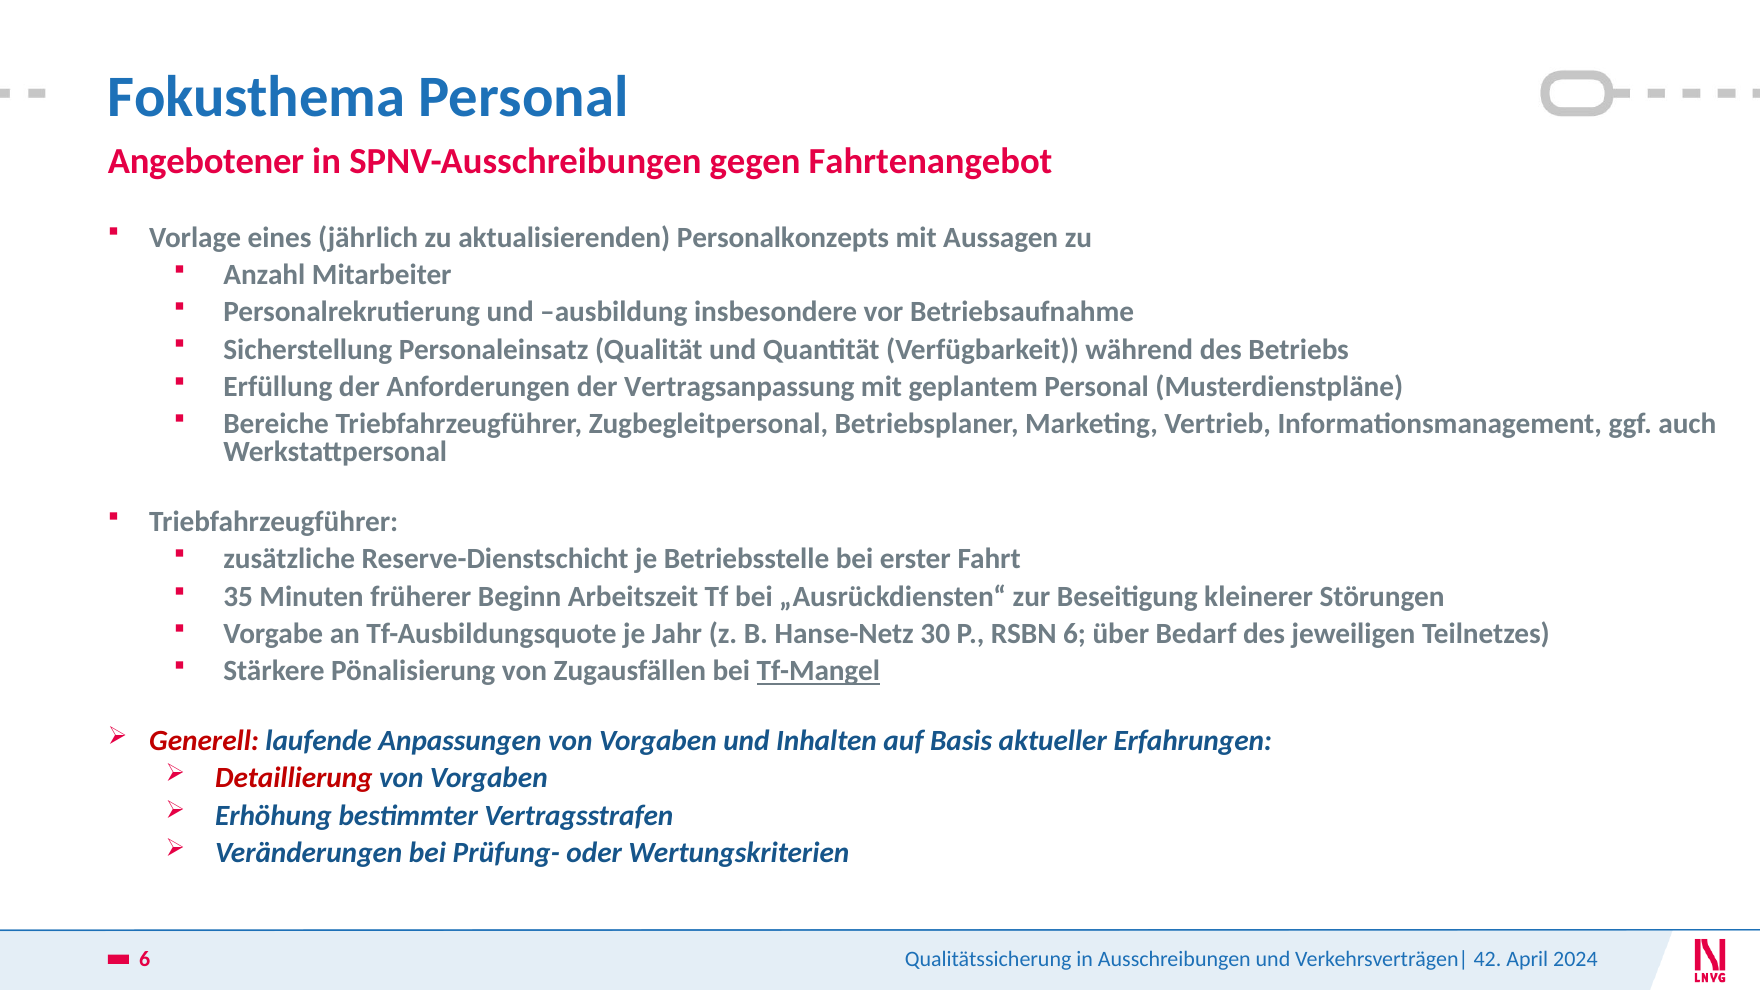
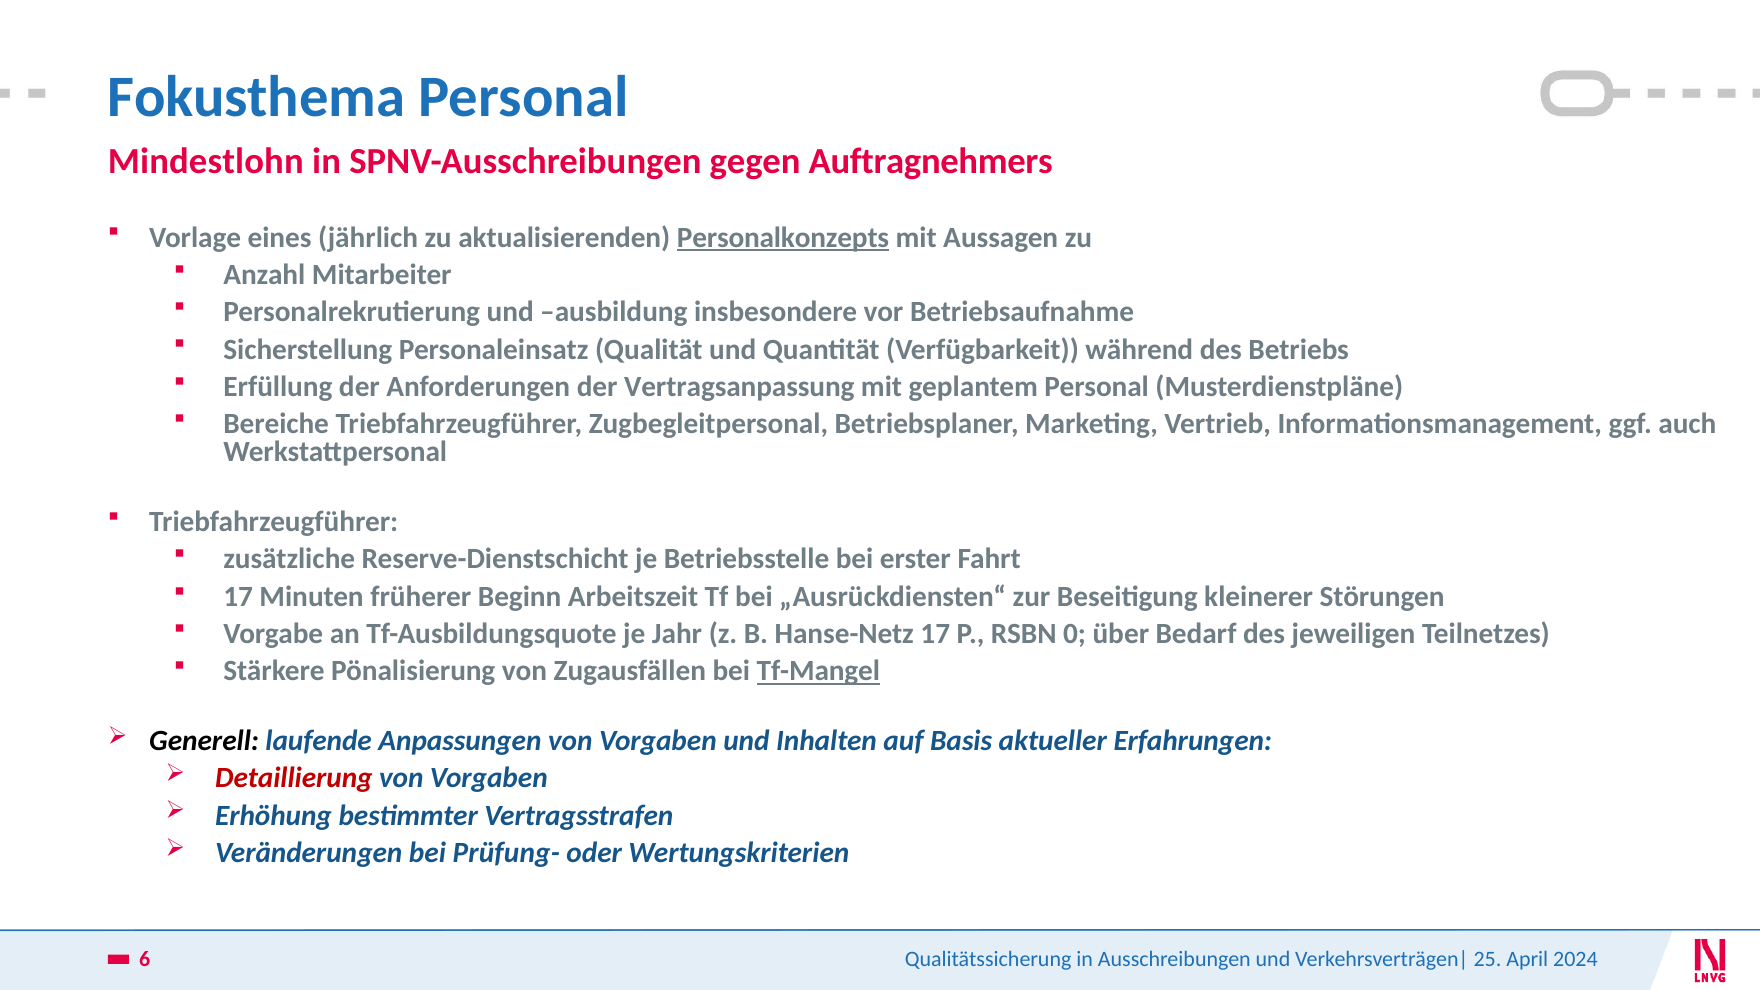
Angebotener: Angebotener -> Mindestlohn (206, 162)
Fahrtenangebot: Fahrtenangebot -> Auftragnehmers (931, 162)
Personalkonzepts underline: none -> present (783, 237)
35: 35 -> 17 (238, 596)
Hanse-Netz 30: 30 -> 17 (935, 634)
RSBN 6: 6 -> 0 (1075, 634)
Generell colour: red -> black (204, 741)
42: 42 -> 25 (1487, 960)
